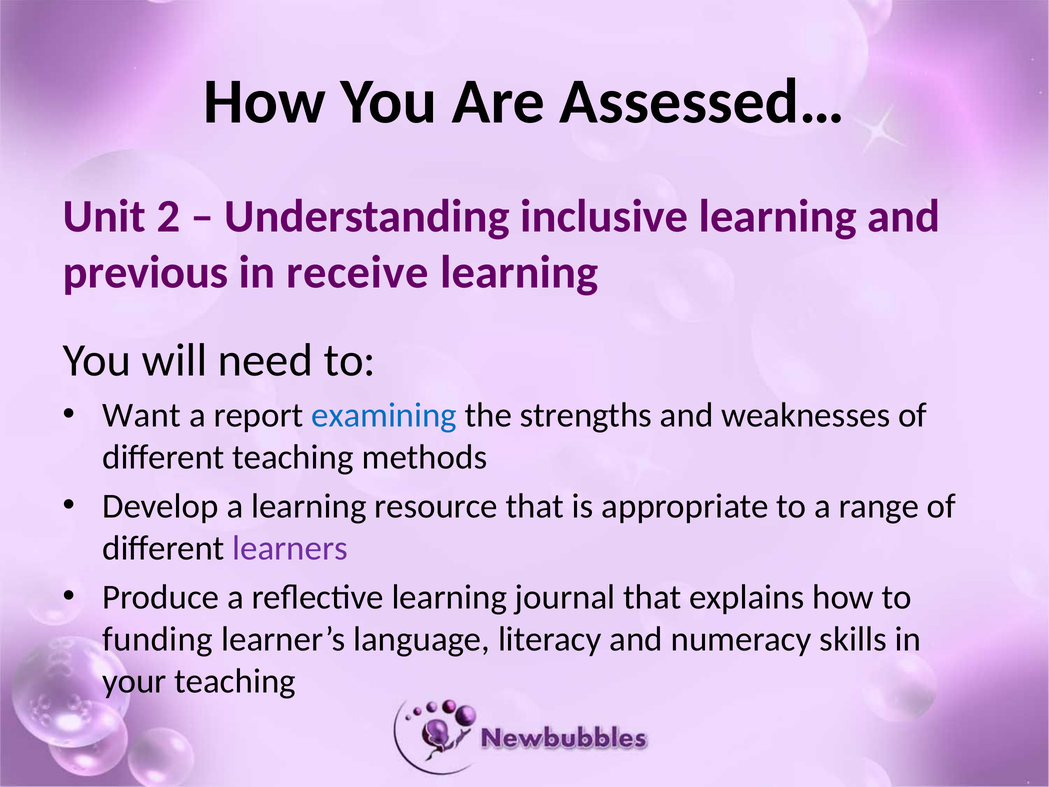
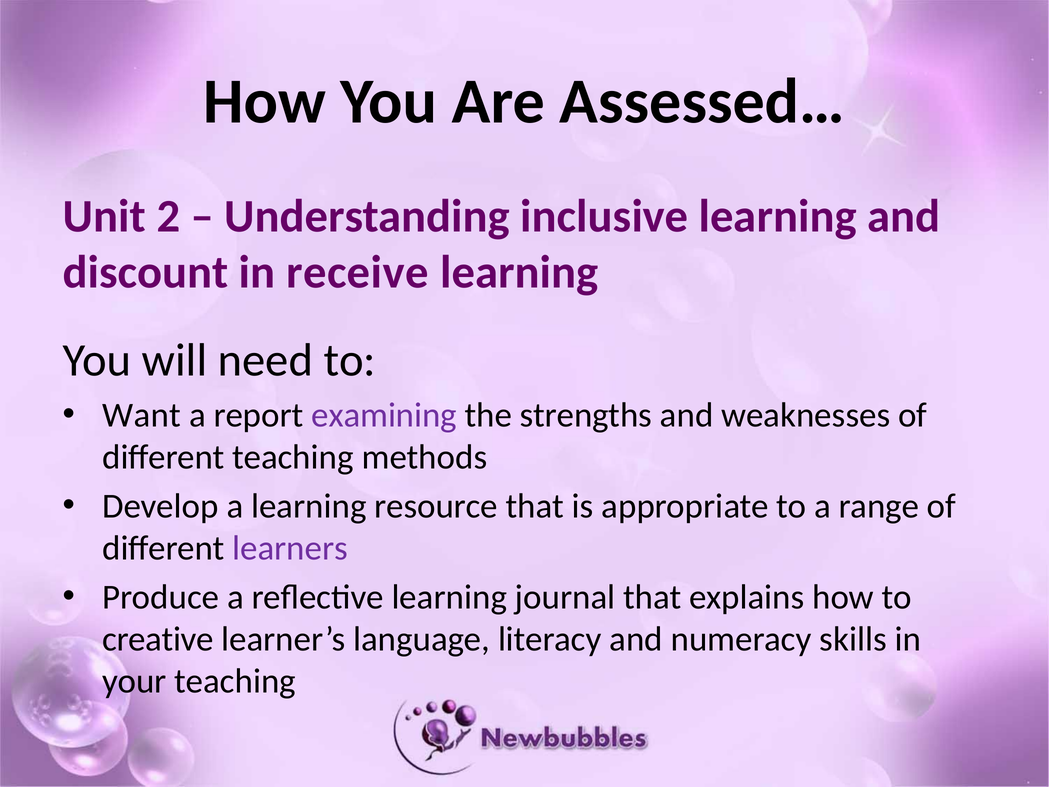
previous: previous -> discount (146, 272)
examining colour: blue -> purple (384, 415)
funding: funding -> creative (158, 639)
